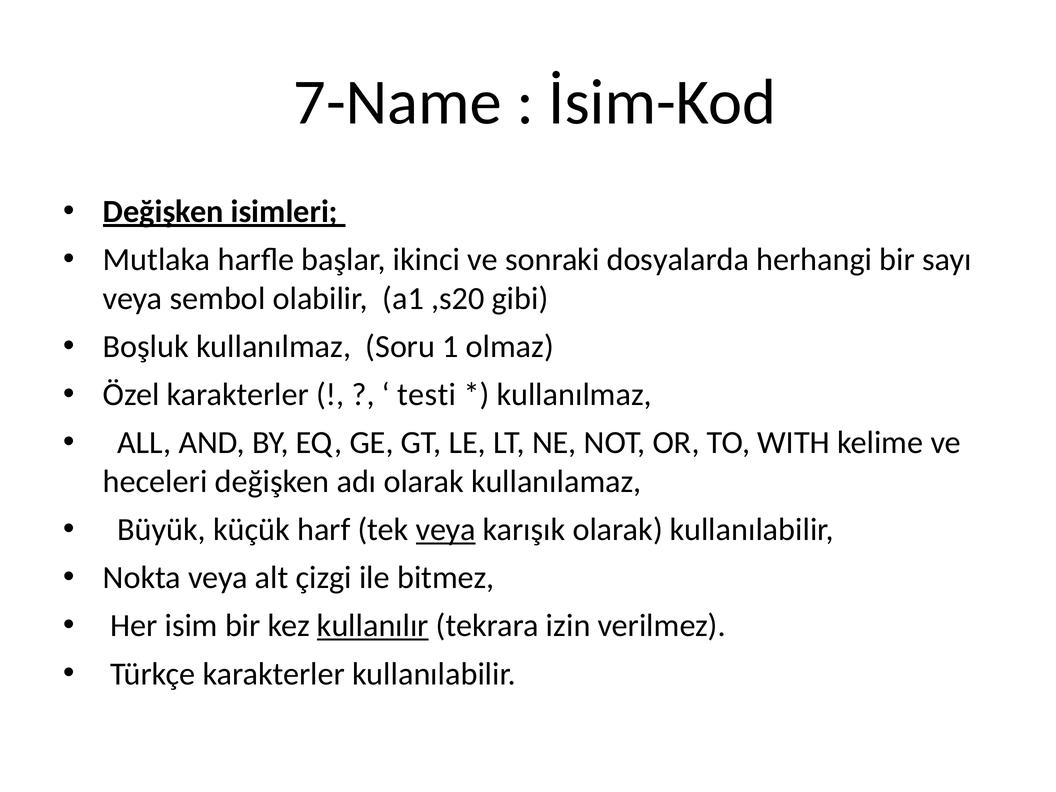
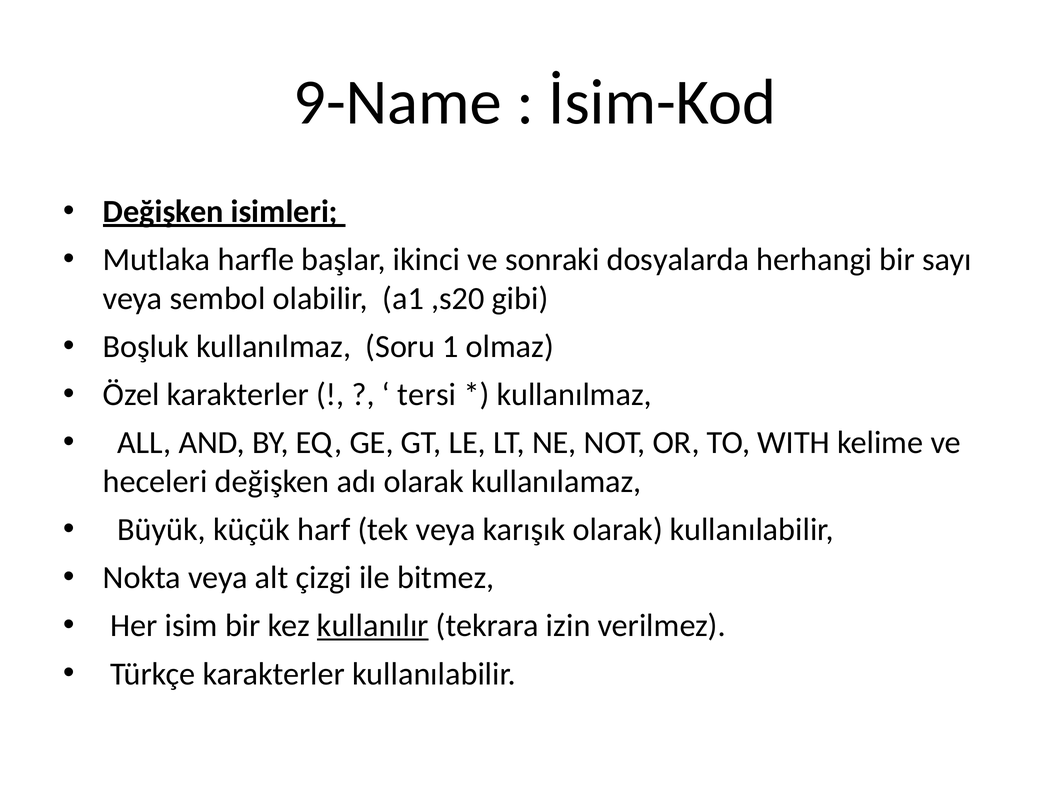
7-Name: 7-Name -> 9-Name (398, 102)
testi: testi -> tersi (427, 395)
veya underline: present -> none (446, 530)
